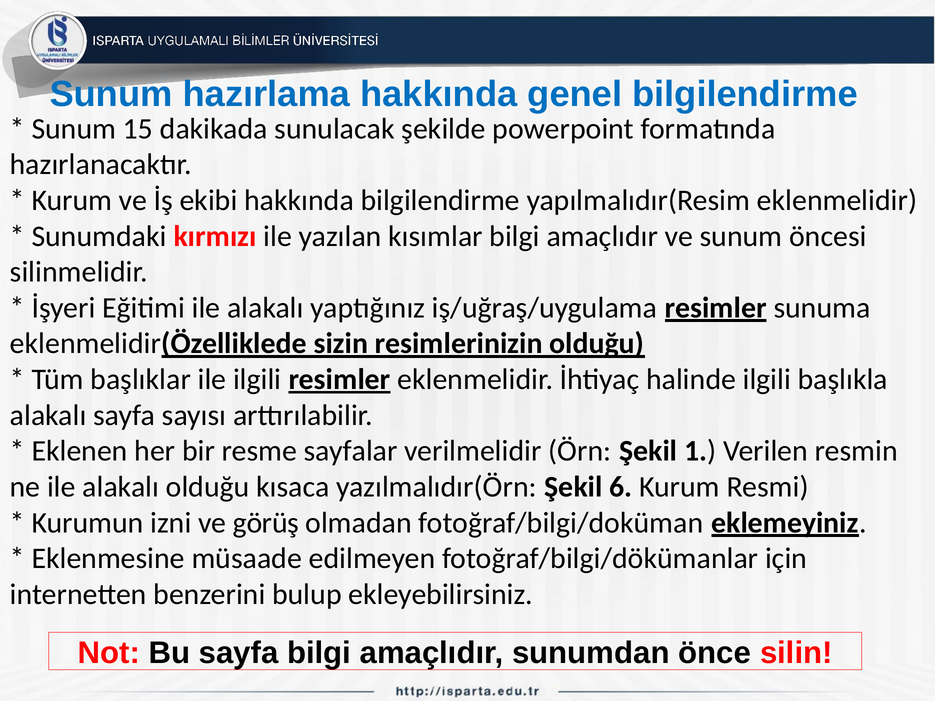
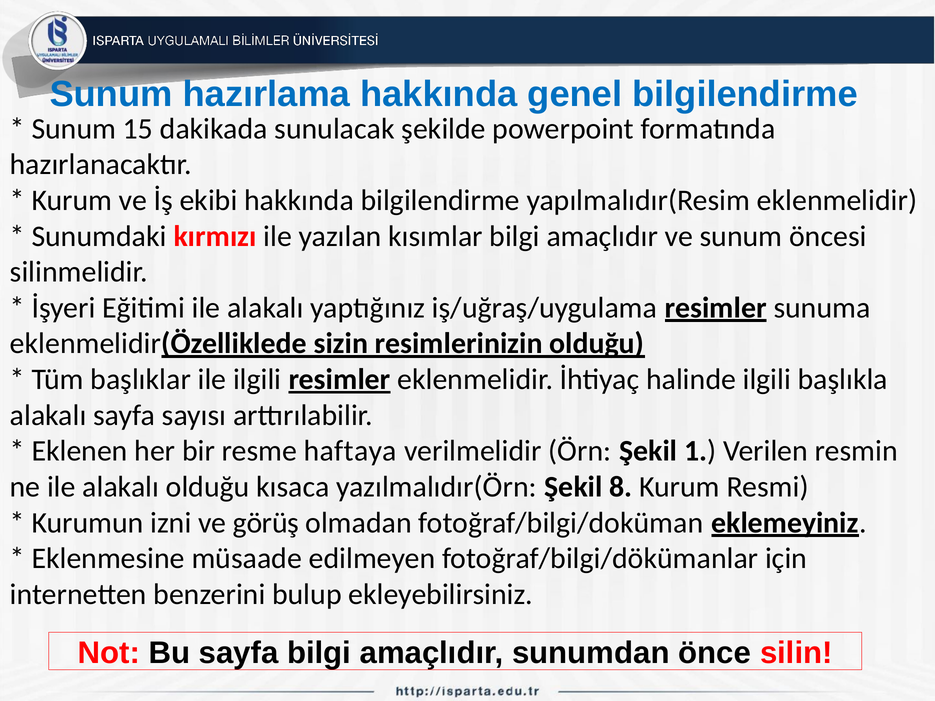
sayfalar: sayfalar -> haftaya (350, 451)
6: 6 -> 8 (621, 487)
